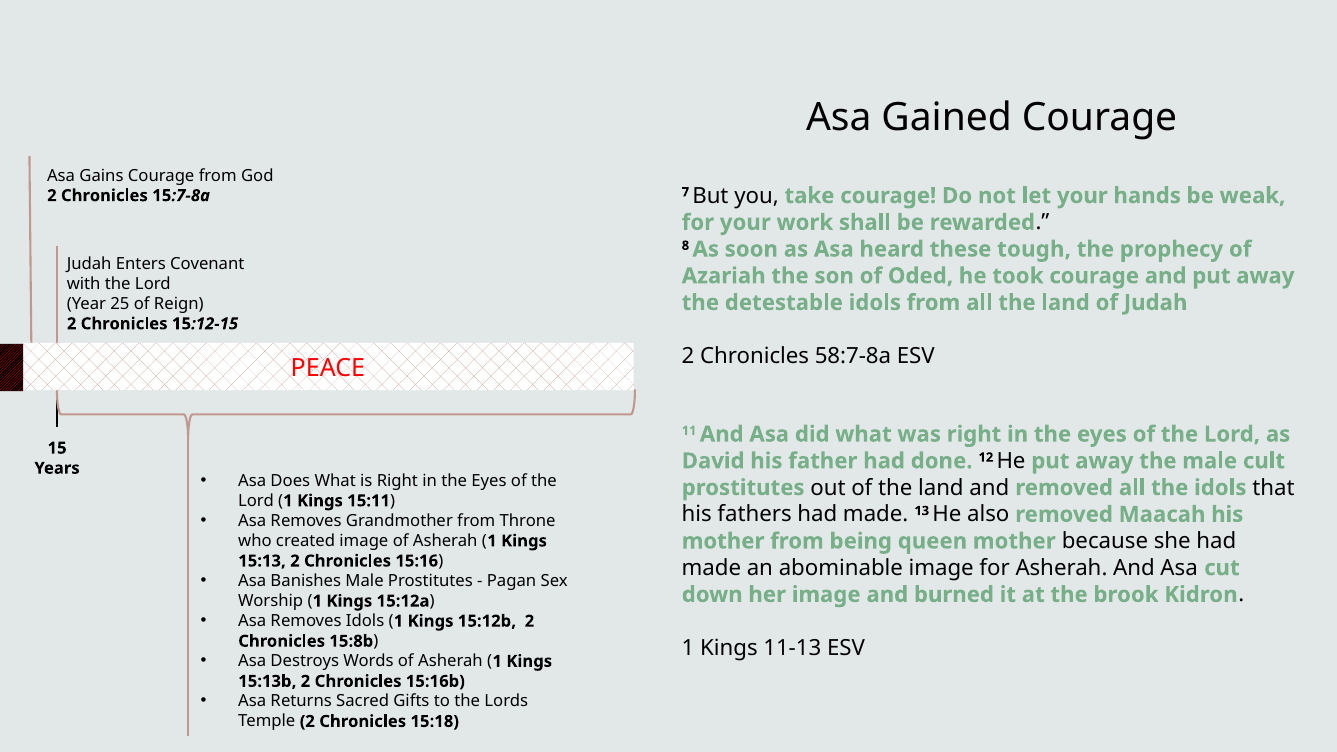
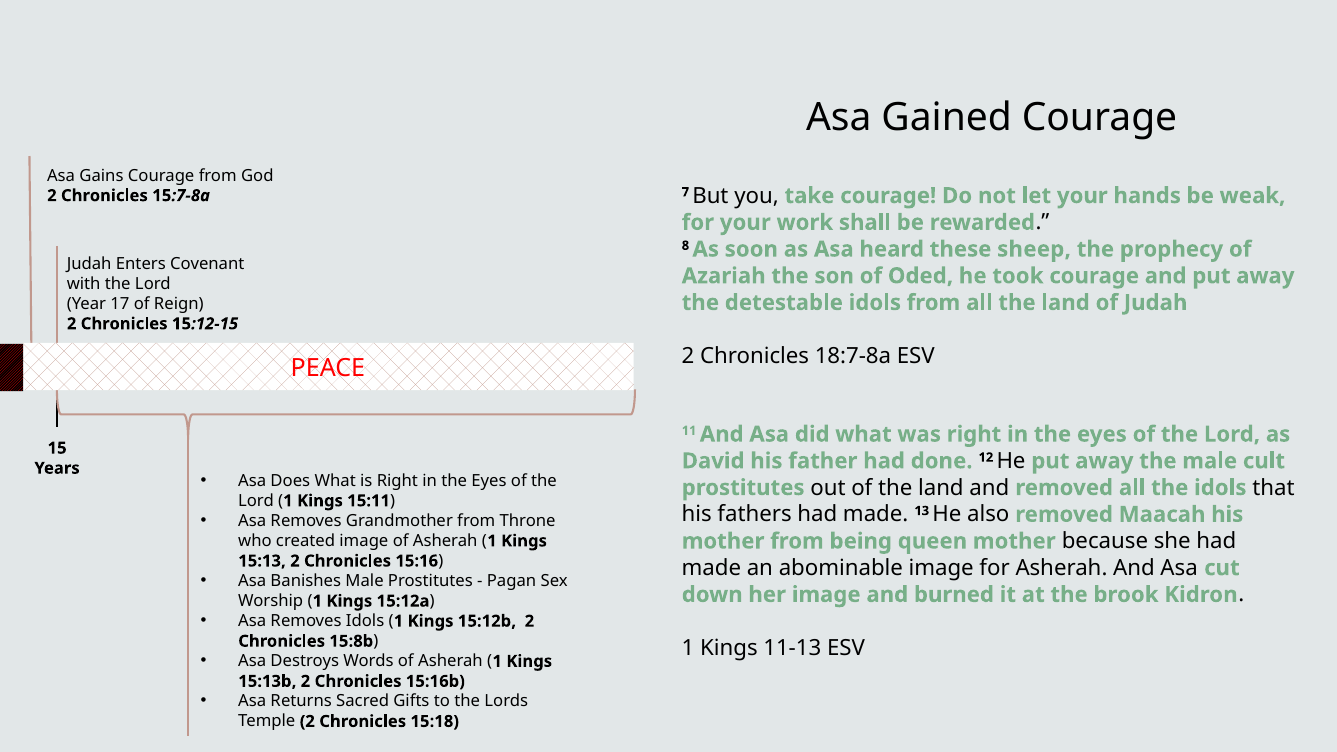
tough: tough -> sheep (1034, 249)
25: 25 -> 17 (120, 304)
58:7-8a: 58:7-8a -> 18:7-8a (853, 356)
